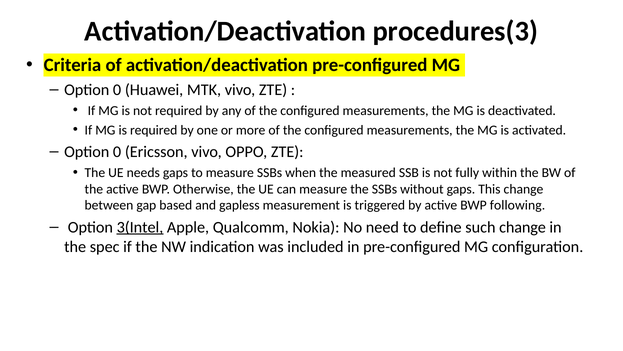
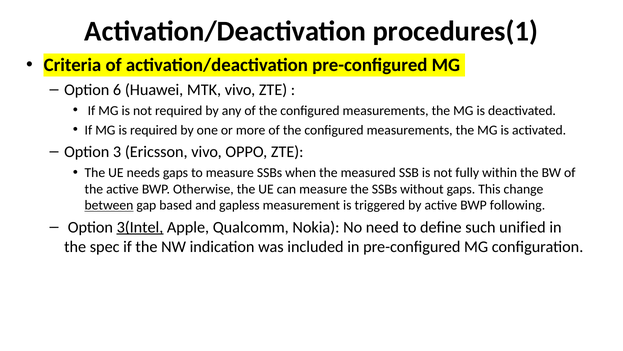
procedures(3: procedures(3 -> procedures(1 (455, 31)
0: 0 -> 6 (117, 90)
0: 0 -> 3 (117, 152)
between underline: none -> present (109, 205)
such change: change -> unified (522, 227)
